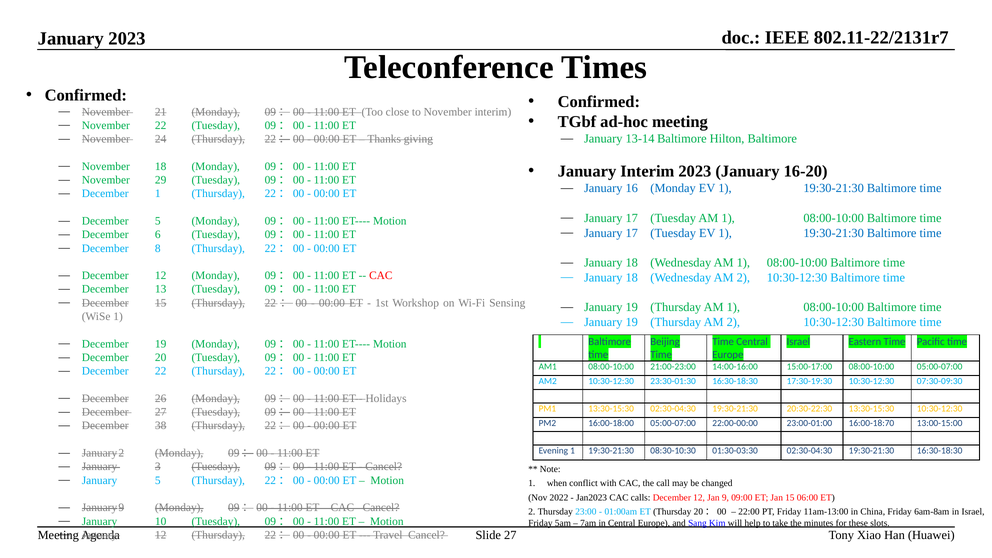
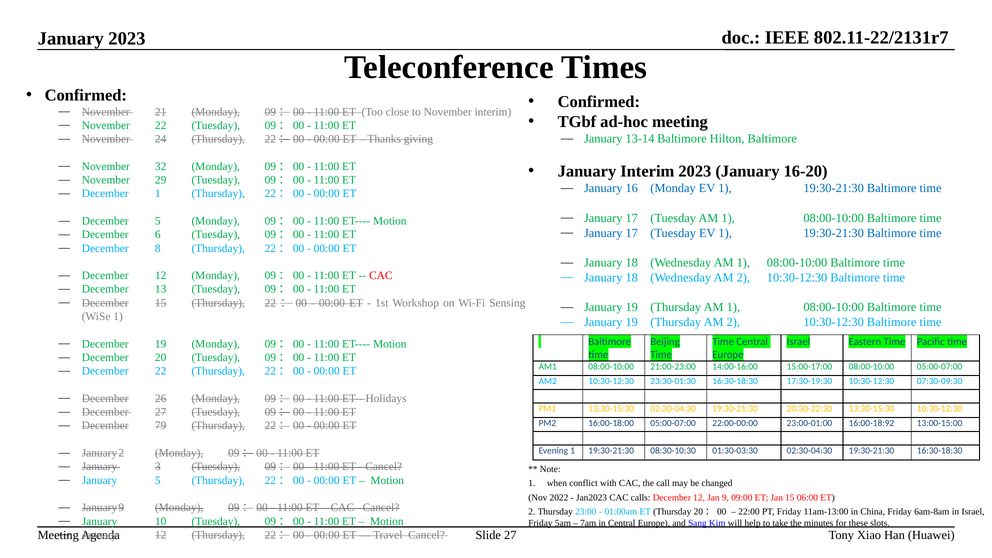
November 18: 18 -> 32 (161, 166)
16:00-18:70: 16:00-18:70 -> 16:00-18:92 (871, 423)
38: 38 -> 79 (161, 426)
